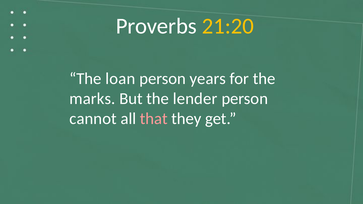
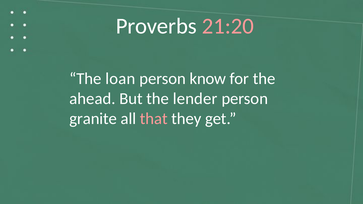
21:20 colour: yellow -> pink (228, 26)
years: years -> know (208, 79)
marks: marks -> ahead (92, 99)
cannot: cannot -> granite (93, 119)
